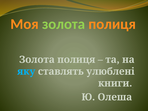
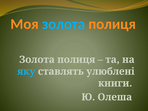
золота colour: light green -> light blue (64, 24)
